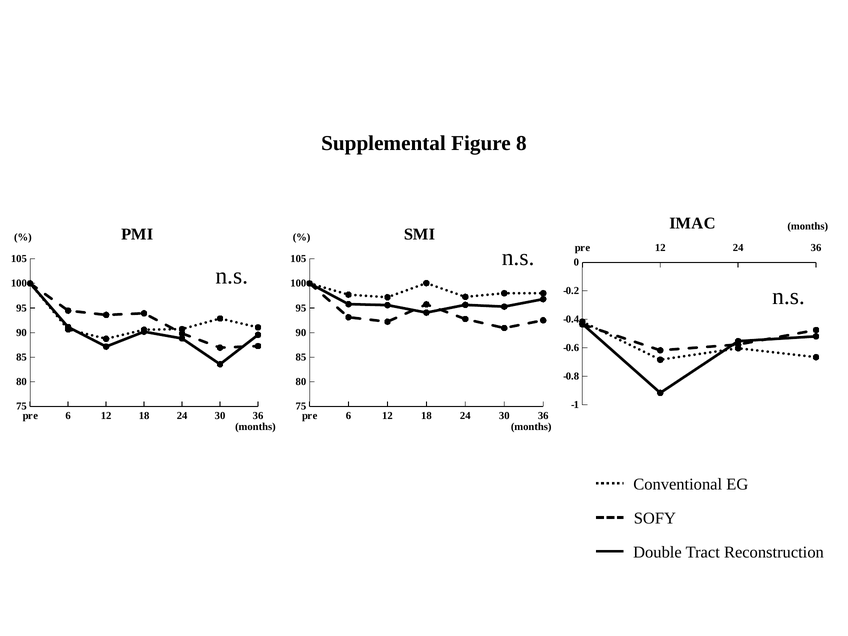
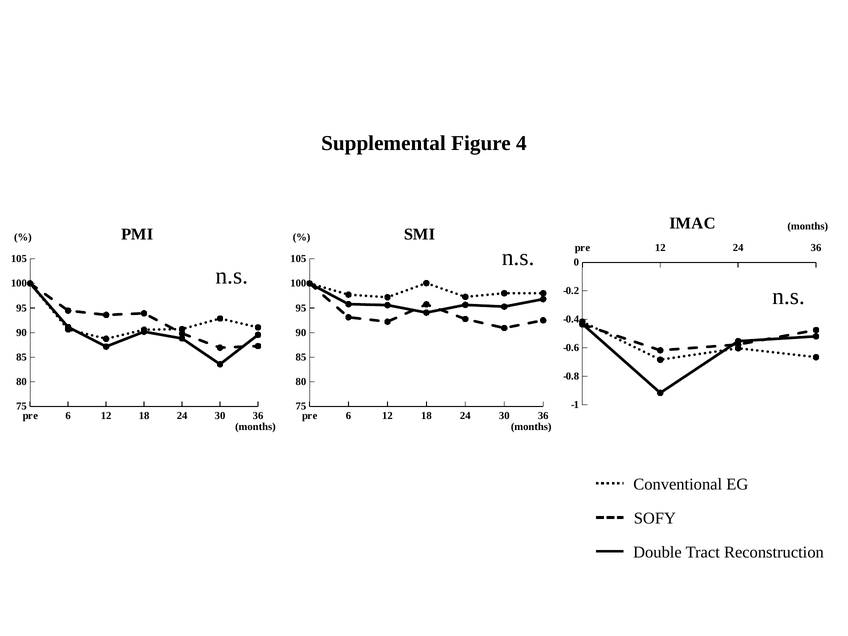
8: 8 -> 4 (521, 143)
